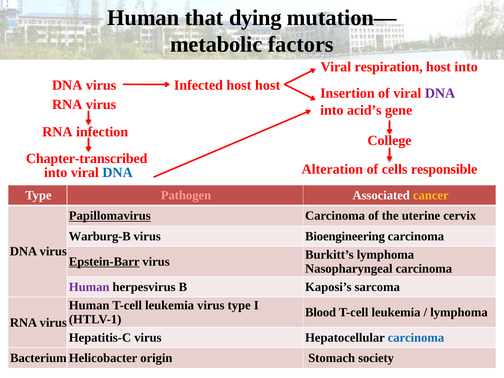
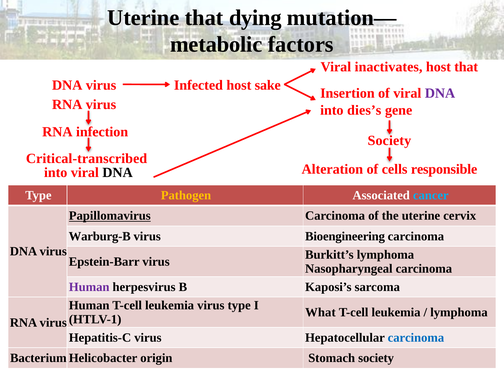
Human: Human -> Uterine (143, 18)
respiration: respiration -> inactivates (389, 67)
host into: into -> that (466, 67)
host host: host -> sake (268, 85)
acid’s: acid’s -> dies’s (364, 110)
College: College -> Society (389, 141)
Chapter-transcribed: Chapter-transcribed -> Critical-transcribed (87, 159)
DNA colour: blue -> black (118, 173)
Pathogen colour: pink -> yellow (186, 195)
cancer colour: yellow -> light blue (431, 195)
Epstein-Barr underline: present -> none (104, 262)
Blood: Blood -> What (320, 312)
